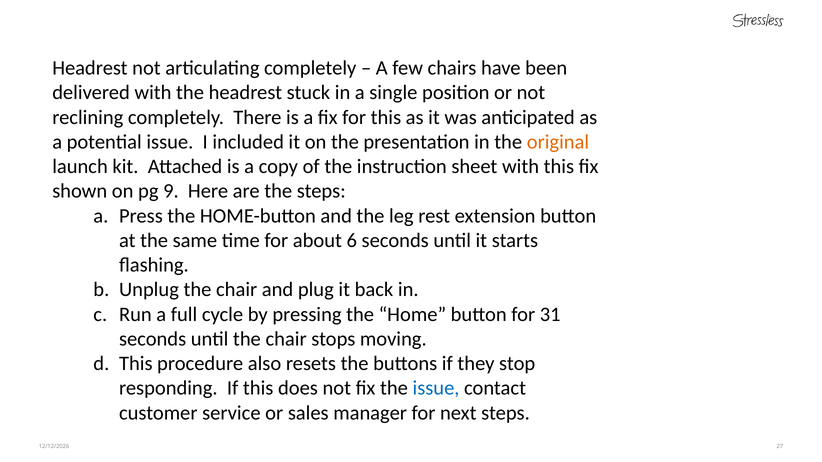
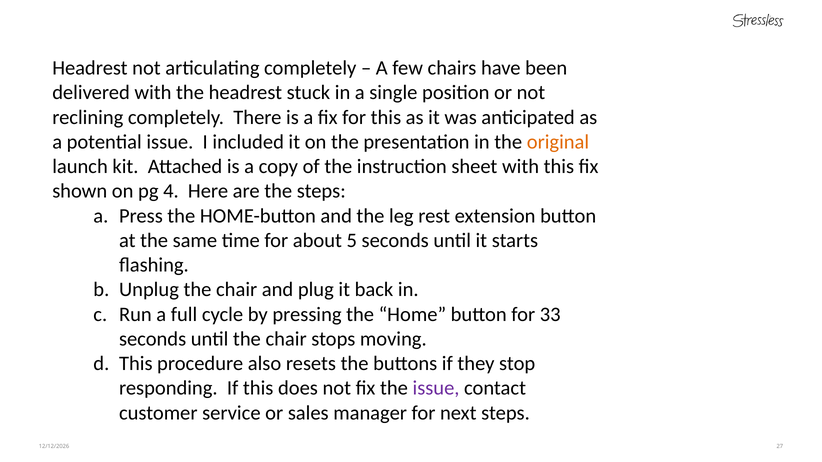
9: 9 -> 4 (171, 191)
6: 6 -> 5 (352, 241)
31: 31 -> 33 (550, 315)
issue colour: blue -> purple (436, 389)
